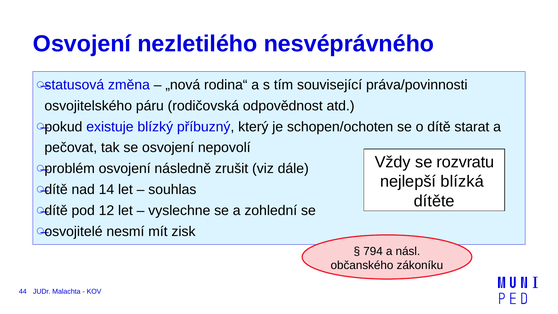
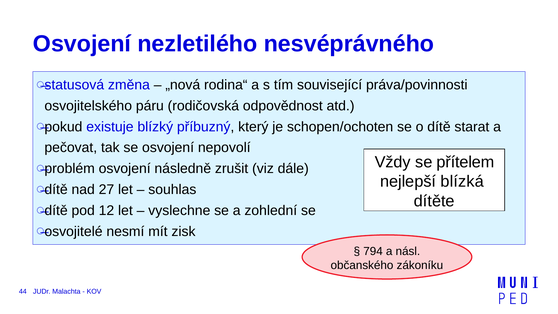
rozvratu: rozvratu -> přítelem (465, 162)
14: 14 -> 27 (106, 190)
